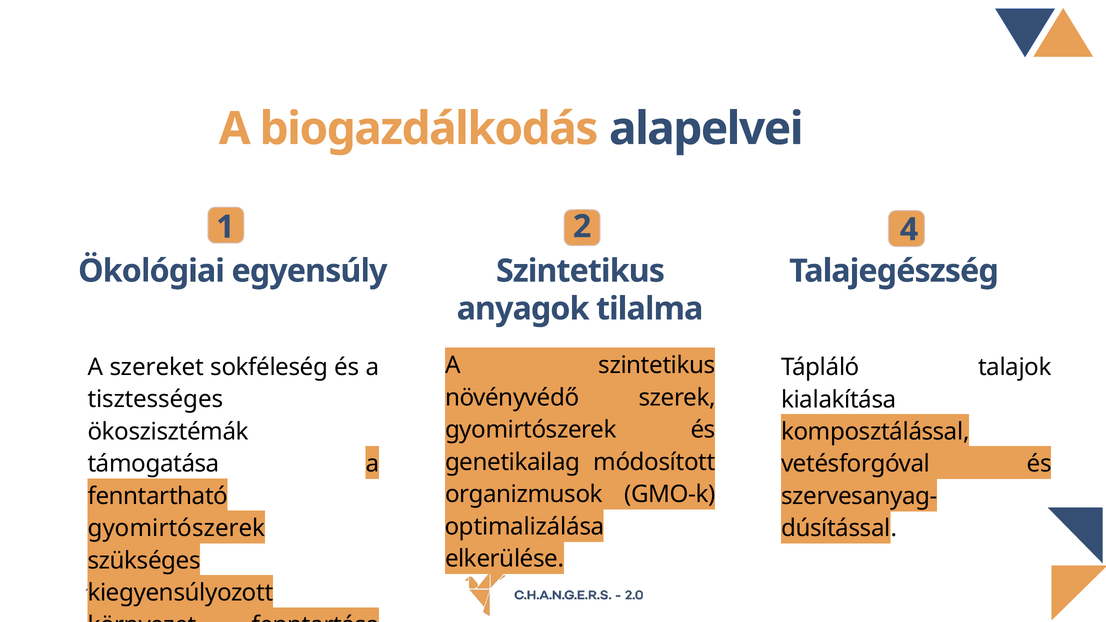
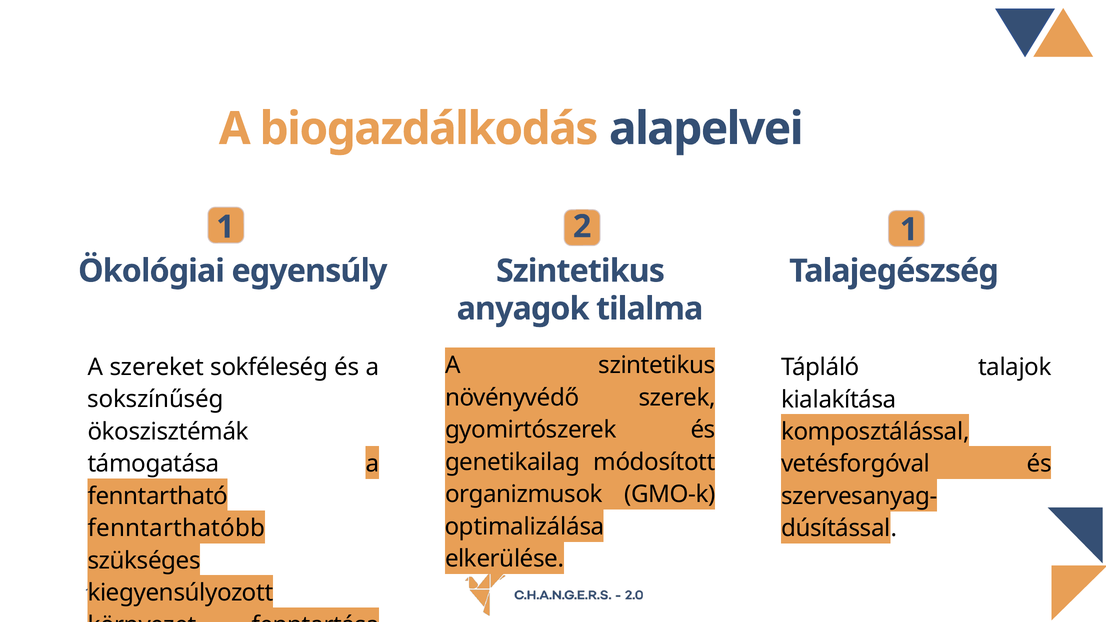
2 4: 4 -> 1 (909, 230)
tisztességes: tisztességes -> sokszínűség (155, 400)
gyomirtószerek: gyomirtószerek -> fenntarthatóbb (176, 529)
